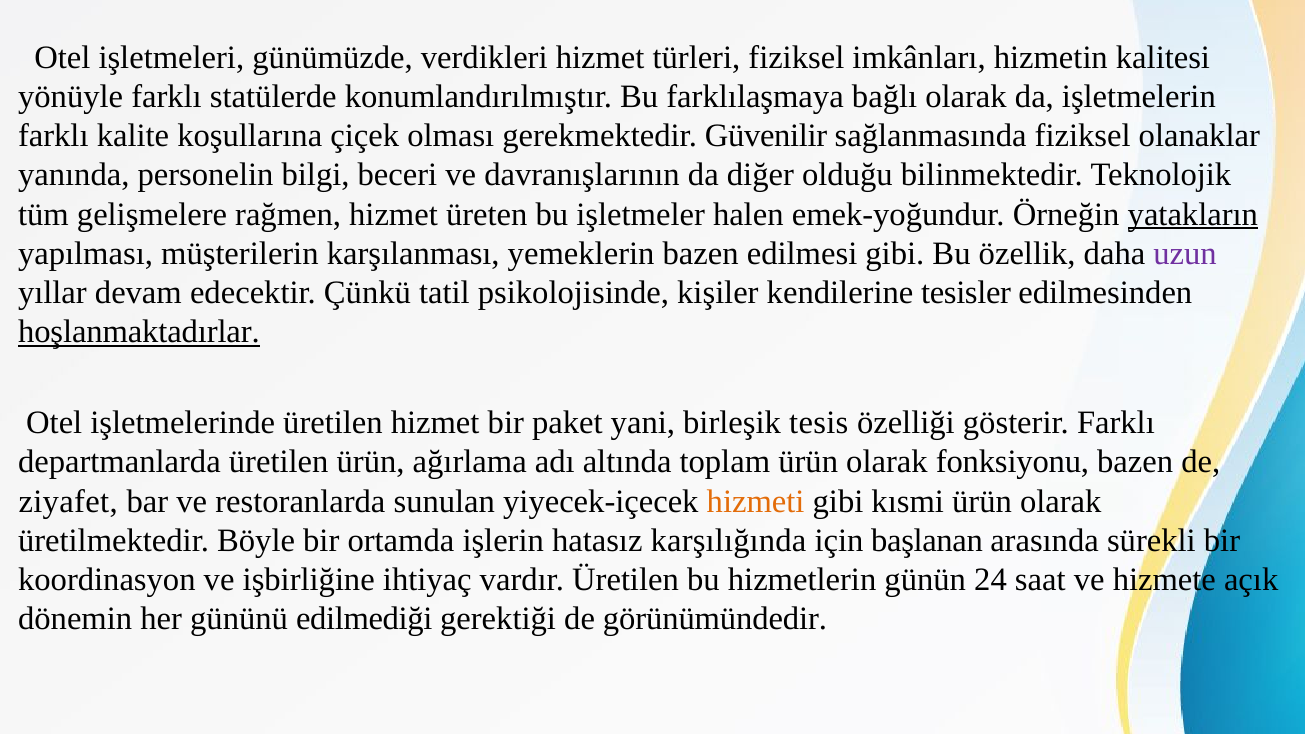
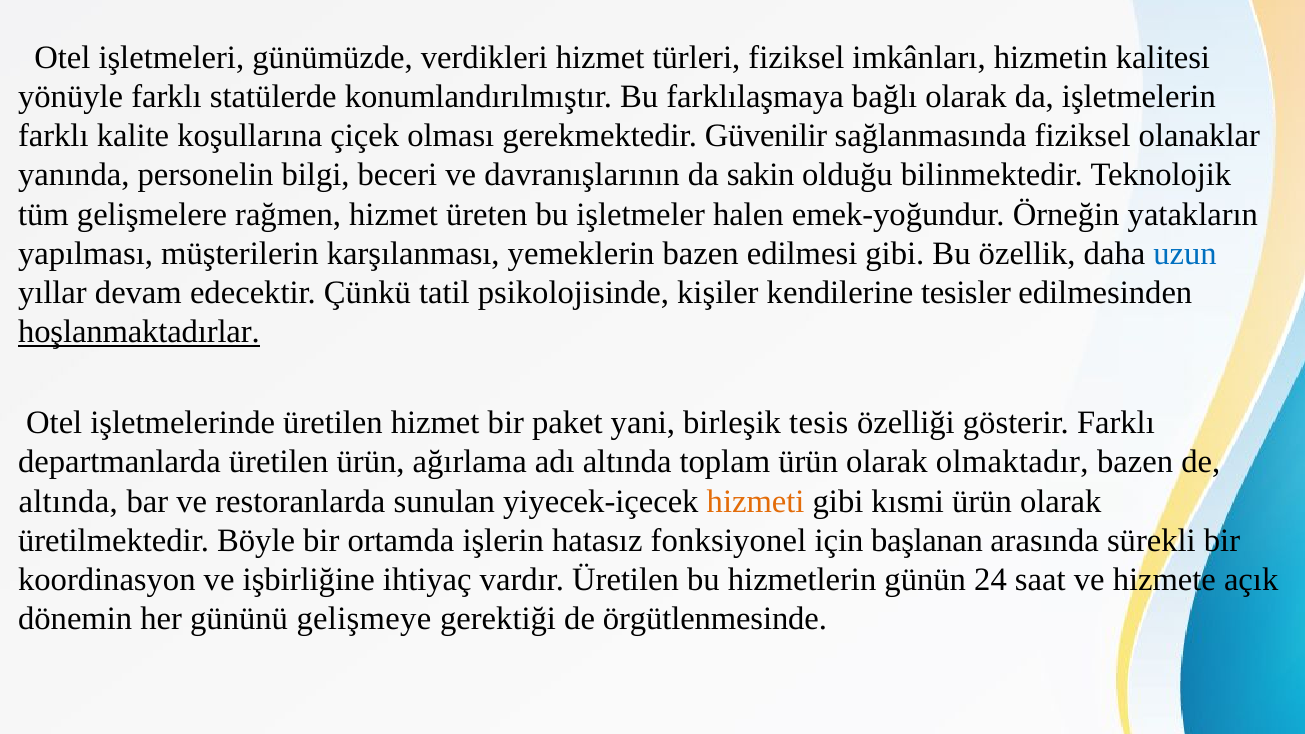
diğer: diğer -> sakin (761, 175)
yatakların underline: present -> none (1193, 214)
uzun colour: purple -> blue (1185, 253)
fonksiyonu: fonksiyonu -> olmaktadır (1012, 462)
ziyafet: ziyafet -> altında (68, 501)
karşılığında: karşılığında -> fonksiyonel (729, 540)
edilmediği: edilmediği -> gelişmeye (364, 619)
görünümündedir: görünümündedir -> örgütlenmesinde (715, 619)
